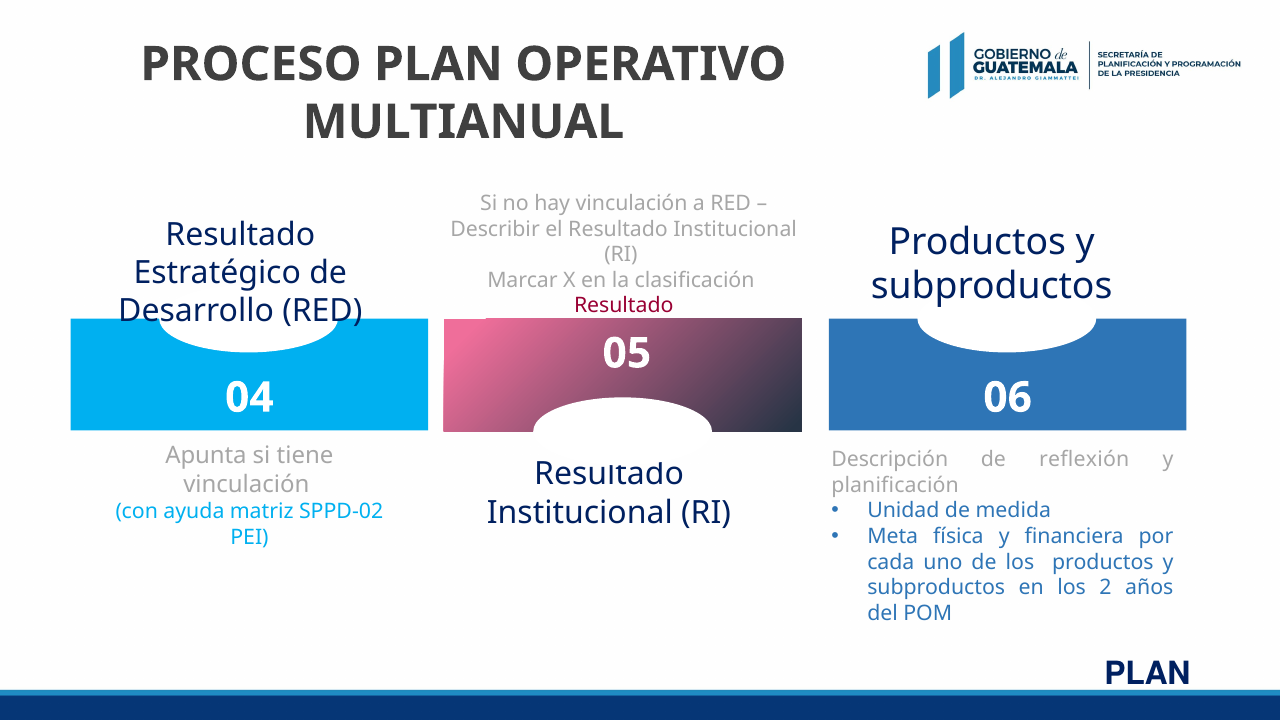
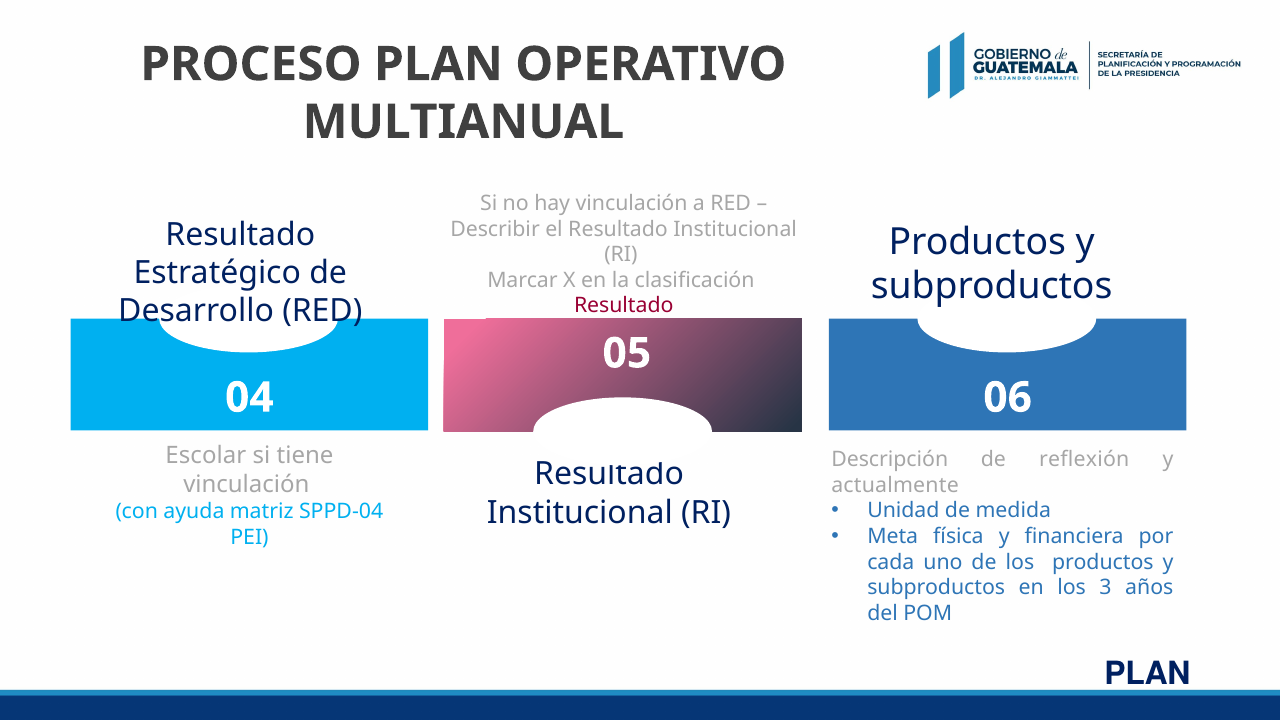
Apunta: Apunta -> Escolar (206, 456)
planificación: planificación -> actualmente (895, 485)
SPPD-02: SPPD-02 -> SPPD-04 (341, 512)
2: 2 -> 3 (1105, 588)
